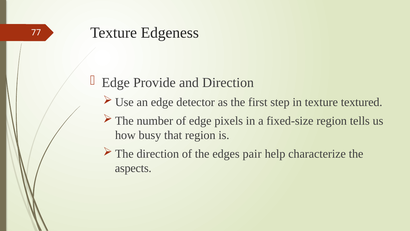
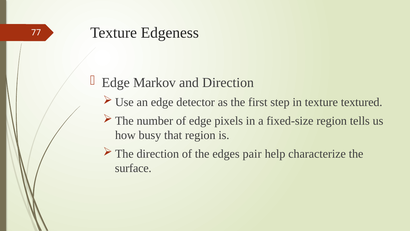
Provide: Provide -> Markov (154, 82)
aspects: aspects -> surface (133, 168)
